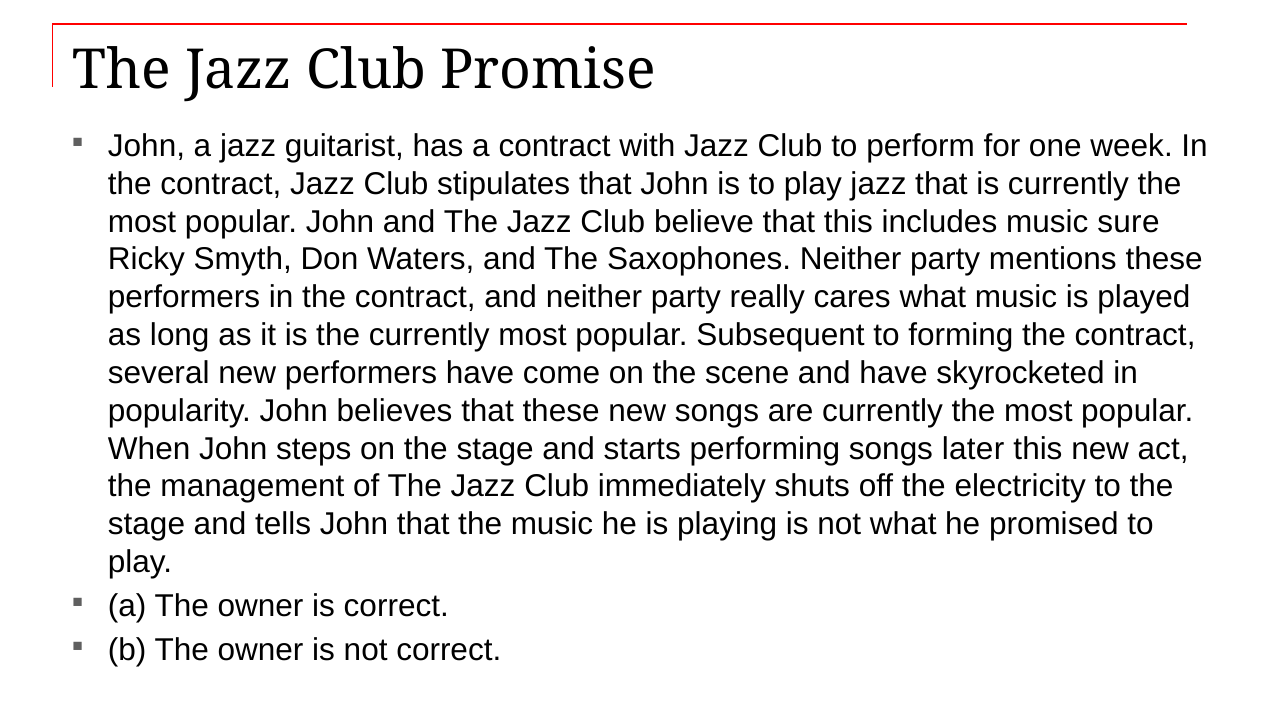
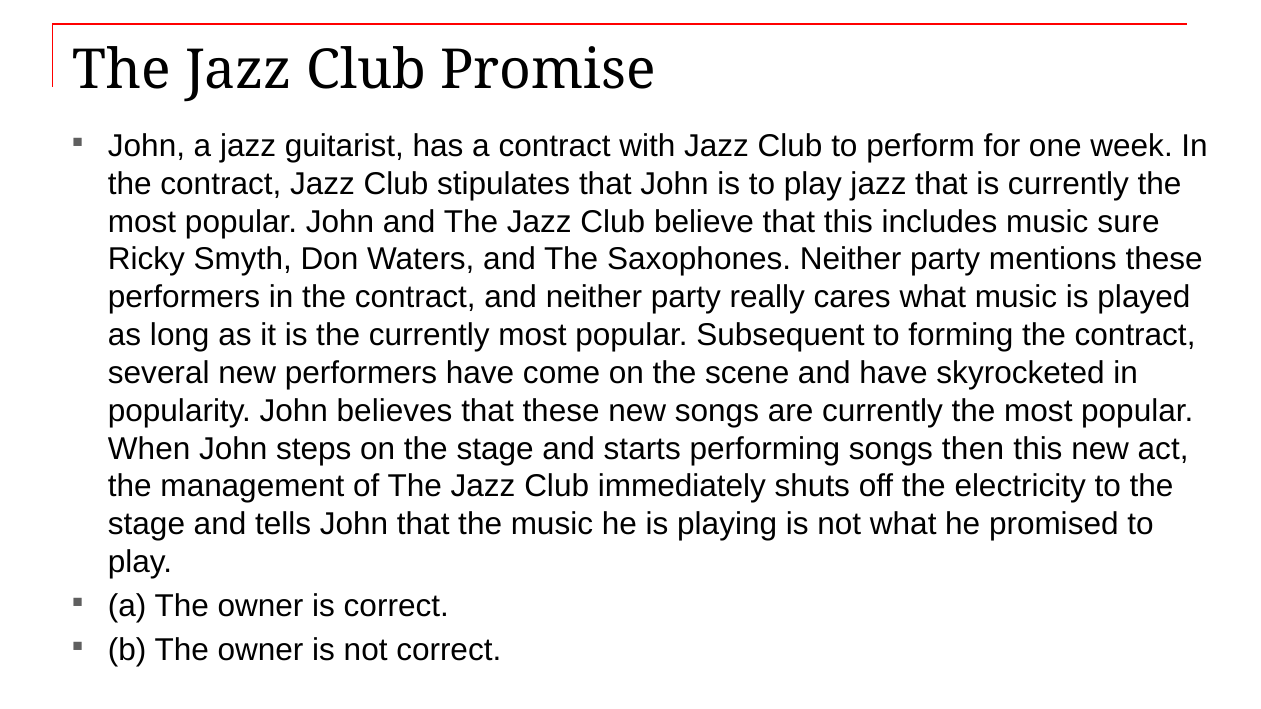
later: later -> then (973, 449)
